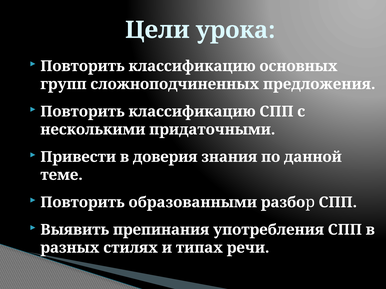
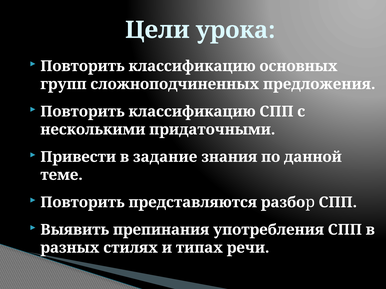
доверия: доверия -> задание (165, 157)
образованными: образованными -> представляются (193, 203)
